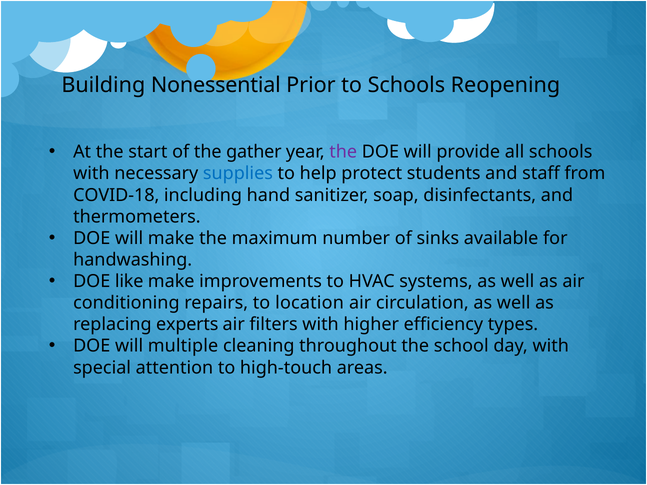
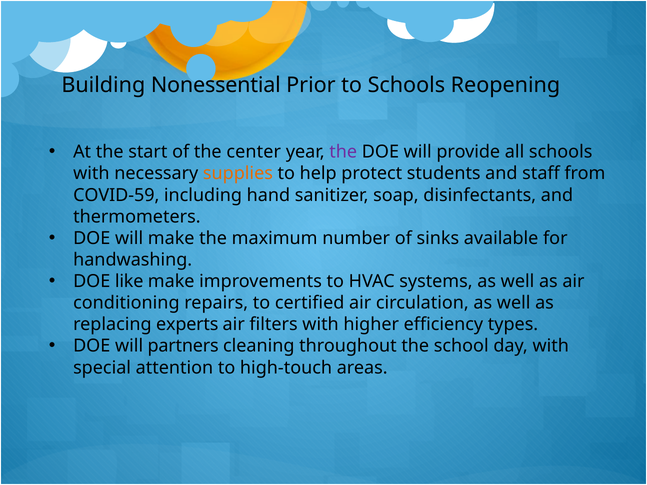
gather: gather -> center (254, 152)
supplies colour: blue -> orange (238, 174)
COVID-18: COVID-18 -> COVID-59 (116, 195)
location: location -> certified (310, 303)
multiple: multiple -> partners (183, 346)
